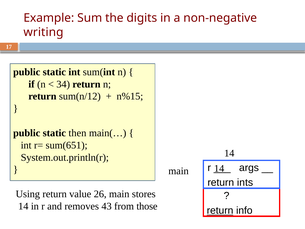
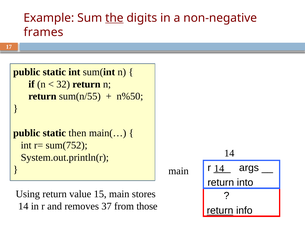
the underline: none -> present (114, 18)
writing: writing -> frames (43, 32)
34: 34 -> 32 (63, 84)
sum(n/12: sum(n/12 -> sum(n/55 (80, 96)
n%15: n%15 -> n%50 (130, 96)
sum(651: sum(651 -> sum(752 (67, 145)
ints: ints -> into (245, 182)
26: 26 -> 15 (100, 194)
43: 43 -> 37 (107, 206)
